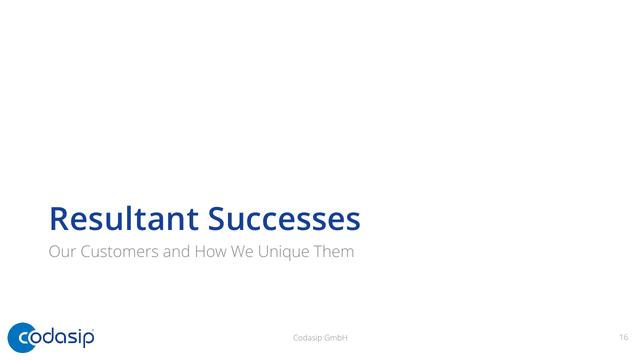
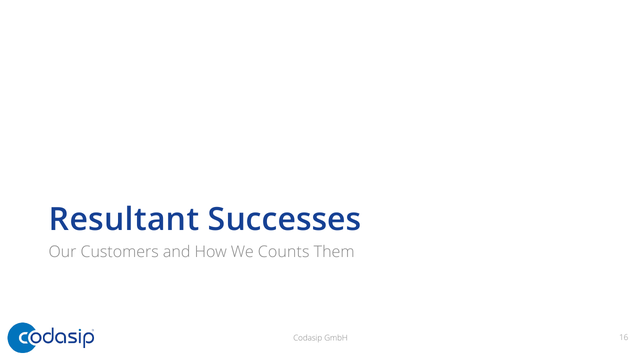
Unique: Unique -> Counts (284, 252)
